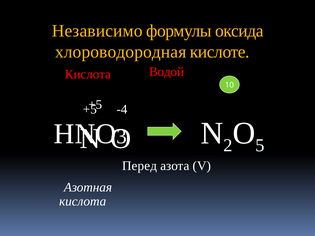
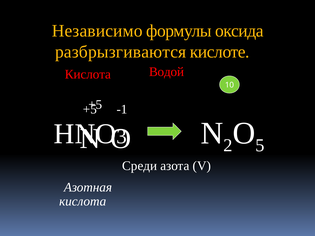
хлороводородная: хлороводородная -> разбрызгиваются (121, 52)
-4: -4 -> -1 (122, 109)
Перед: Перед -> Среди (140, 166)
